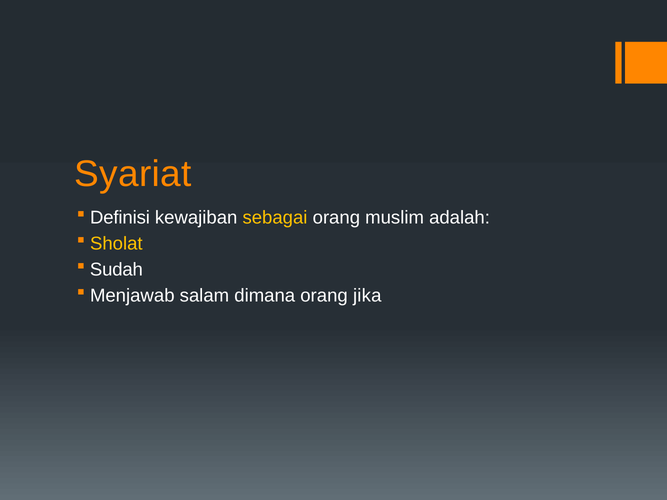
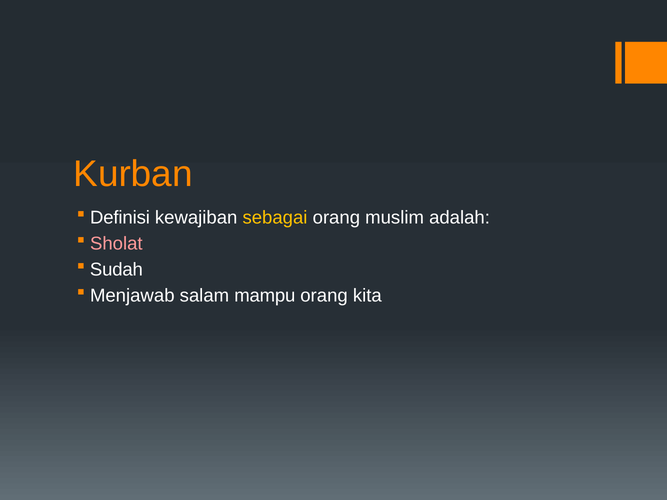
Syariat: Syariat -> Kurban (133, 174)
Sholat colour: yellow -> pink (116, 244)
dimana: dimana -> mampu (265, 296)
jika: jika -> kita (367, 296)
